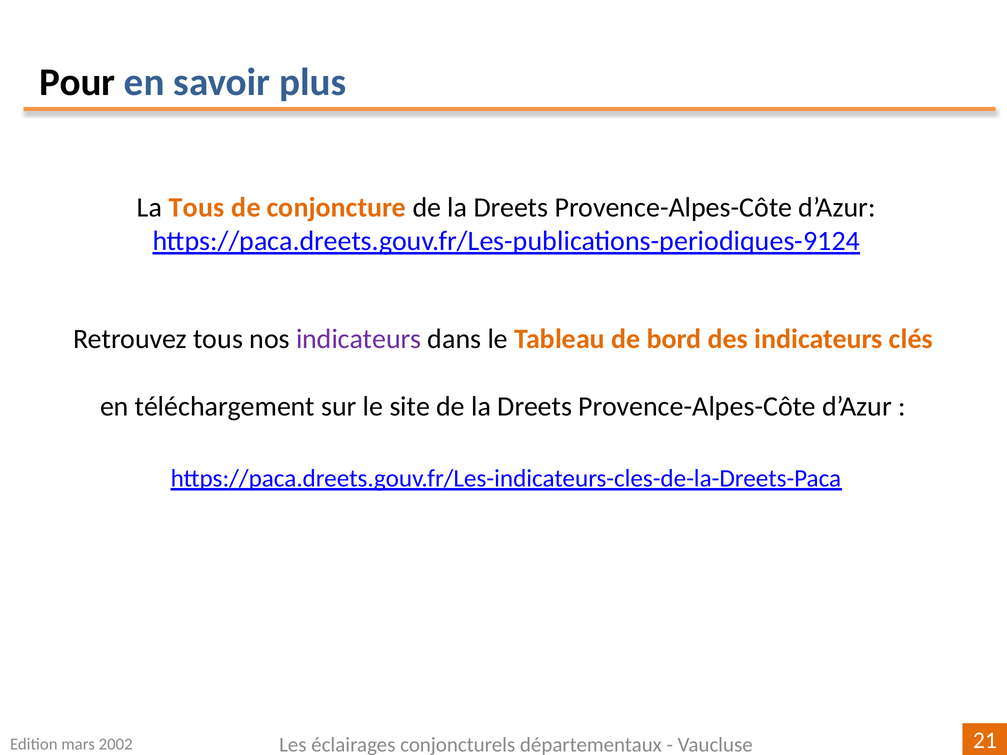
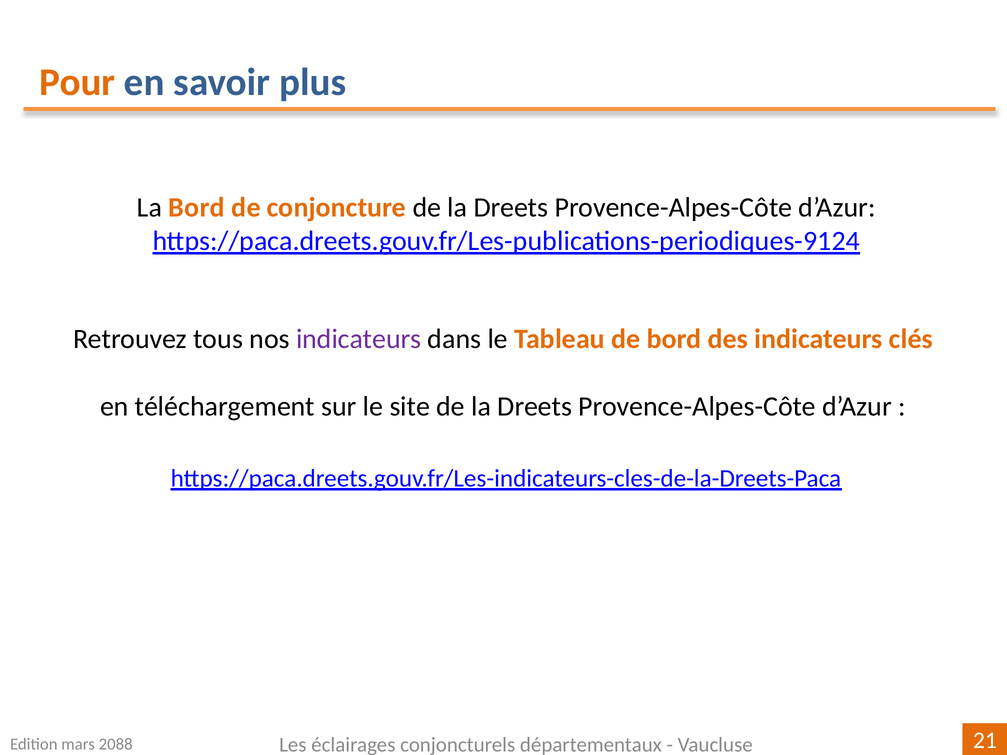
Pour colour: black -> orange (77, 82)
La Tous: Tous -> Bord (197, 208)
2002: 2002 -> 2088 (116, 745)
